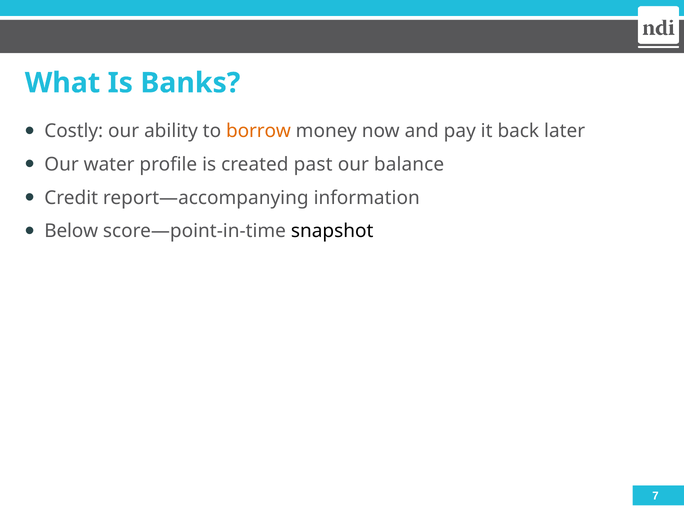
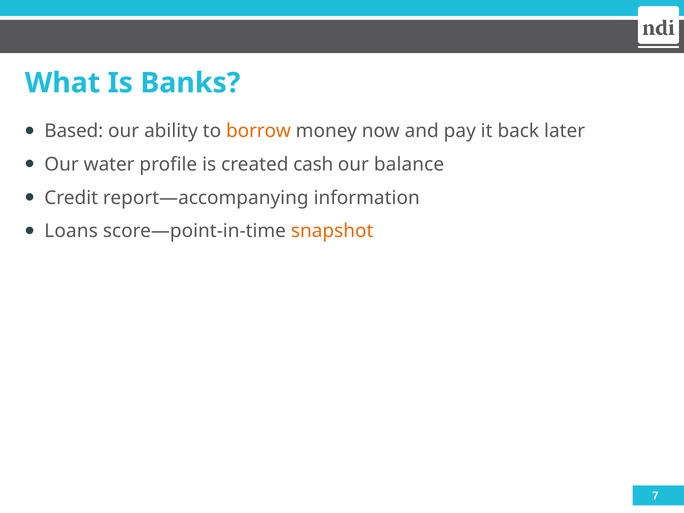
Costly: Costly -> Based (74, 131)
past: past -> cash (313, 164)
Below: Below -> Loans (71, 231)
snapshot colour: black -> orange (332, 231)
